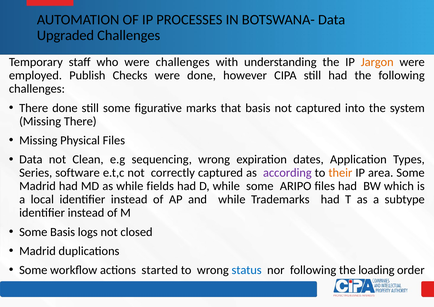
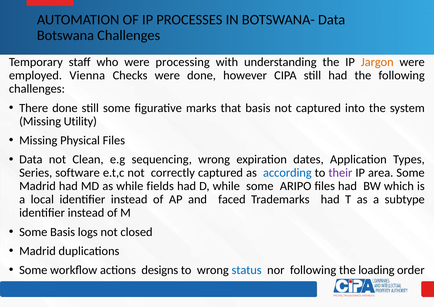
Upgraded: Upgraded -> Botswana (65, 35)
were challenges: challenges -> processing (183, 62)
Publish: Publish -> Vienna (87, 76)
Missing There: There -> Utility (80, 121)
according colour: purple -> blue (287, 173)
their colour: orange -> purple (340, 173)
and while: while -> faced (232, 199)
started: started -> designs (160, 270)
